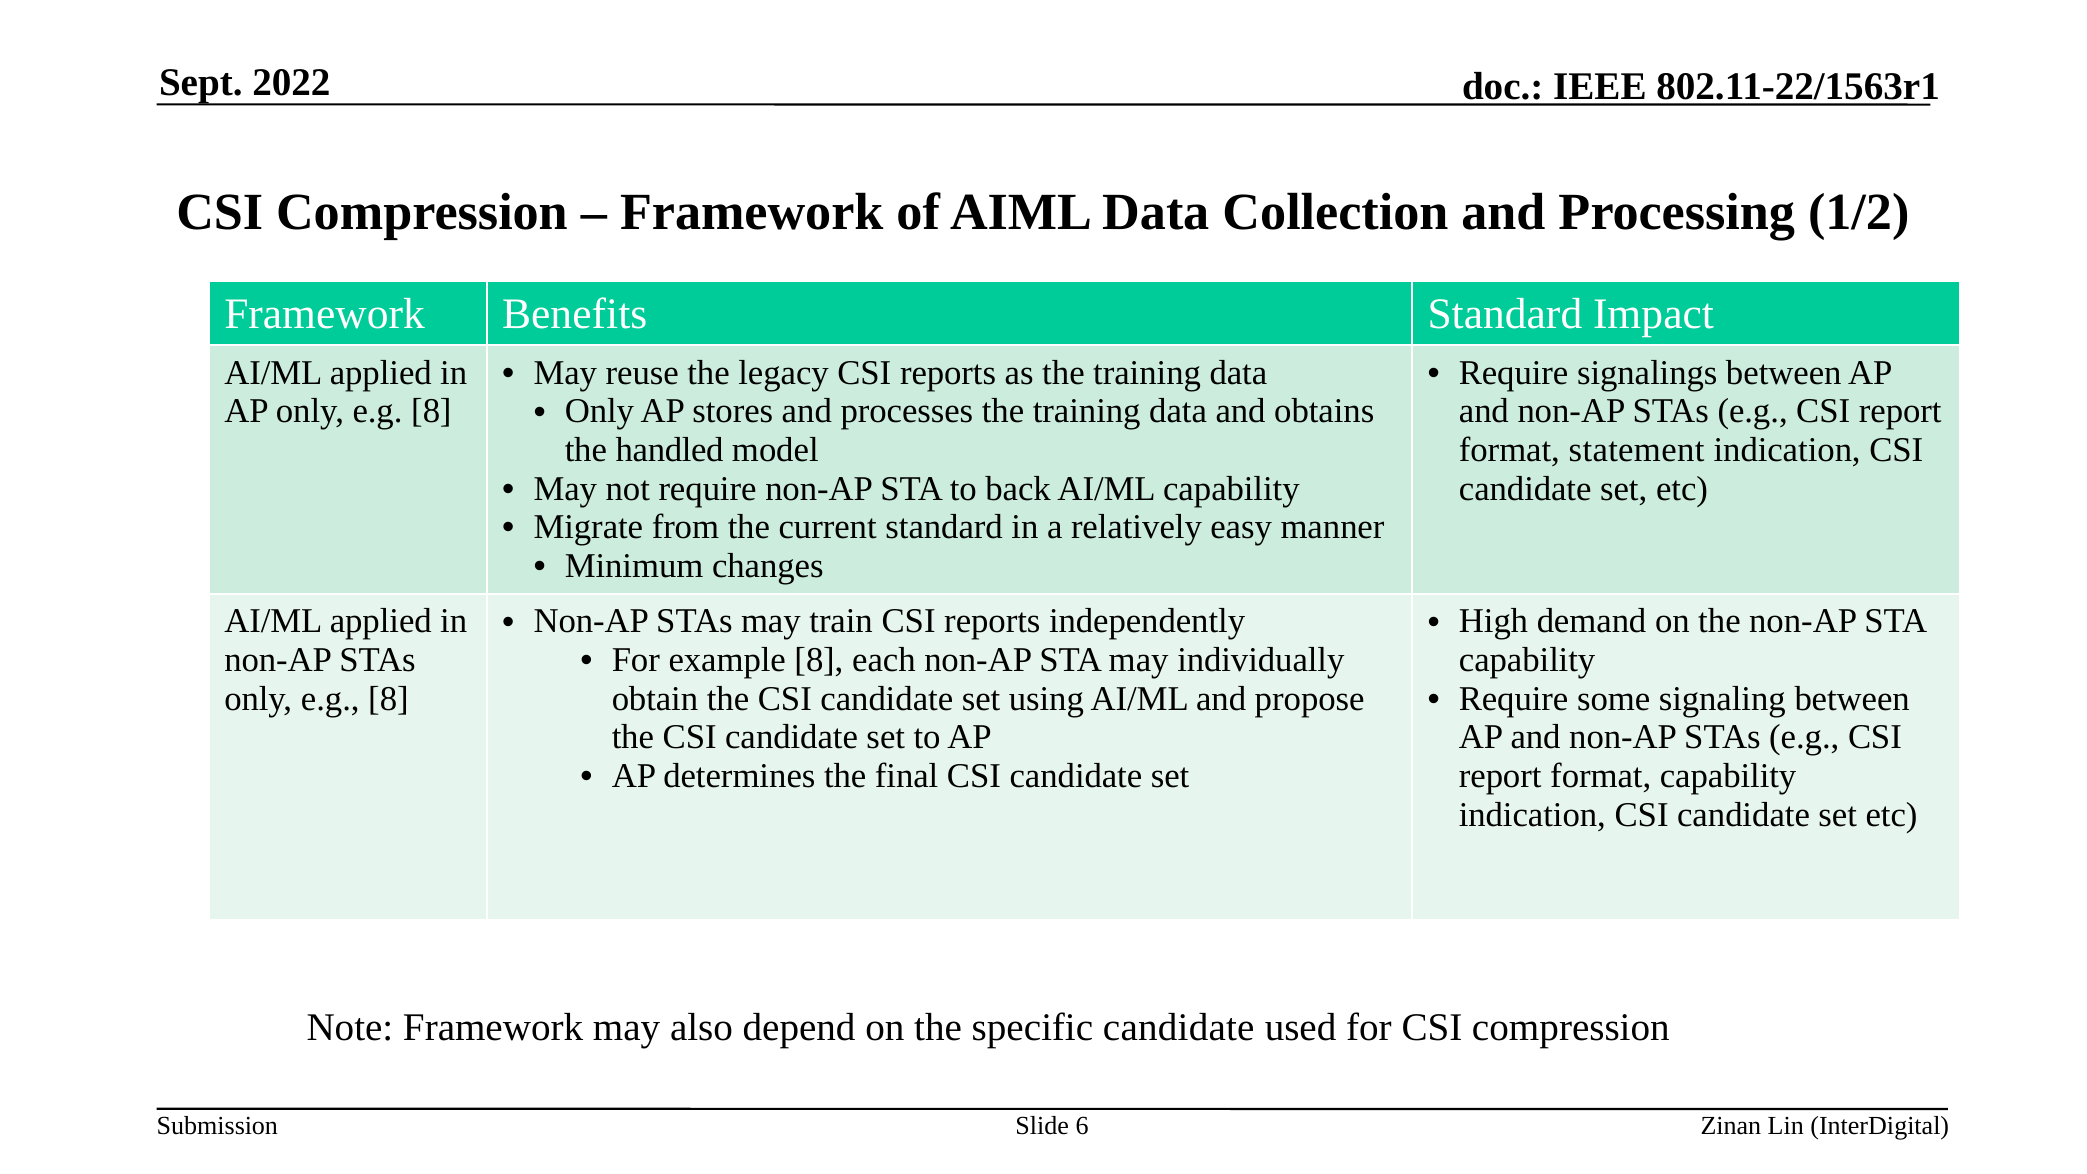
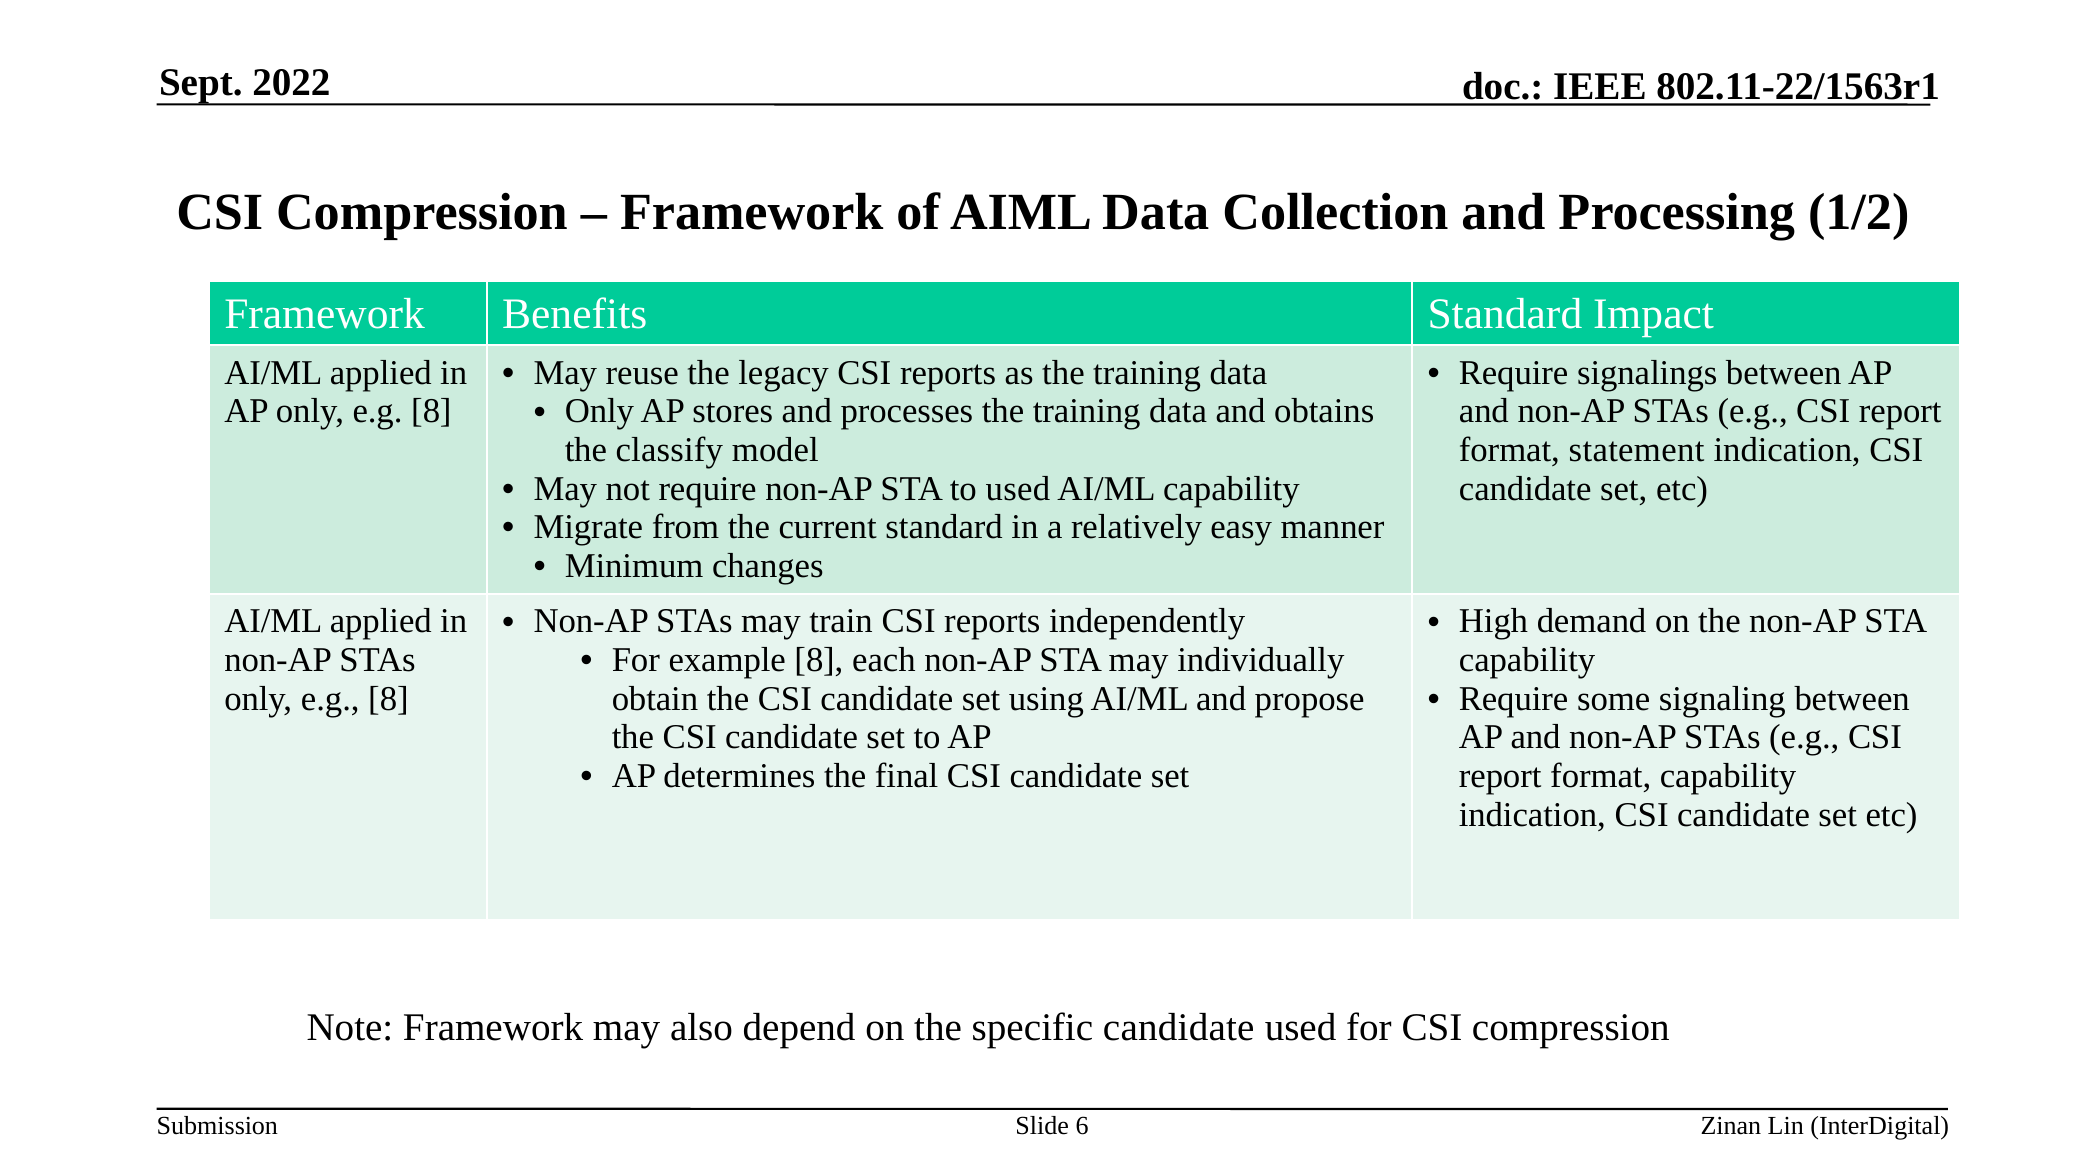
handled: handled -> classify (669, 450)
to back: back -> used (1018, 489)
